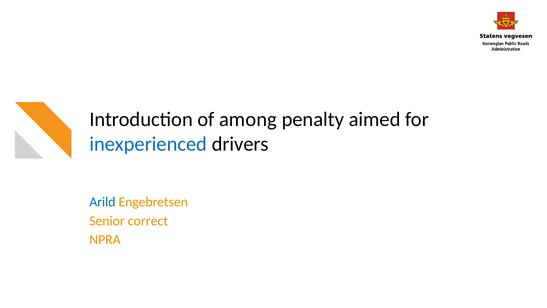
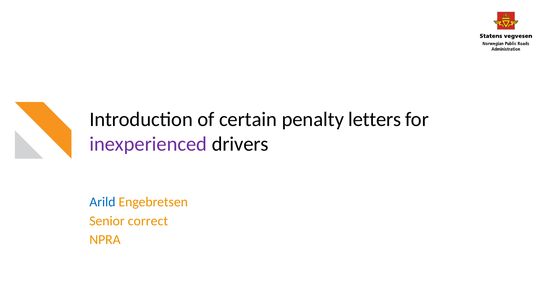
among: among -> certain (248, 119)
aimed: aimed -> letters (375, 119)
inexperienced colour: blue -> purple (148, 144)
